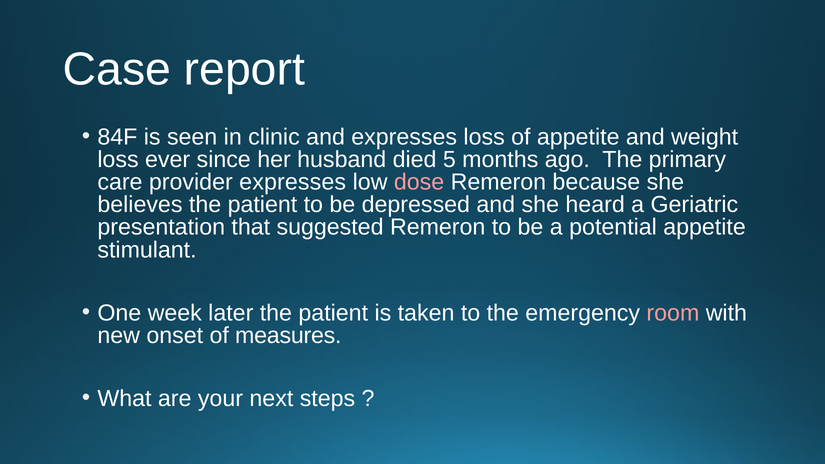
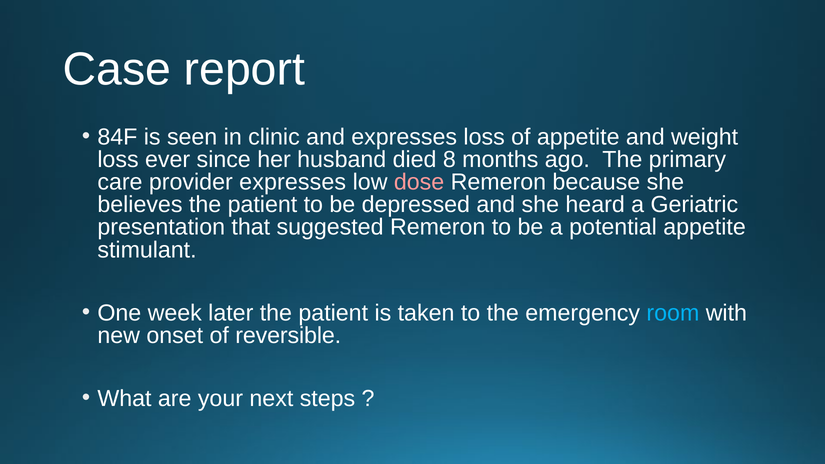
5: 5 -> 8 (449, 160)
room colour: pink -> light blue (673, 313)
measures: measures -> reversible (288, 336)
